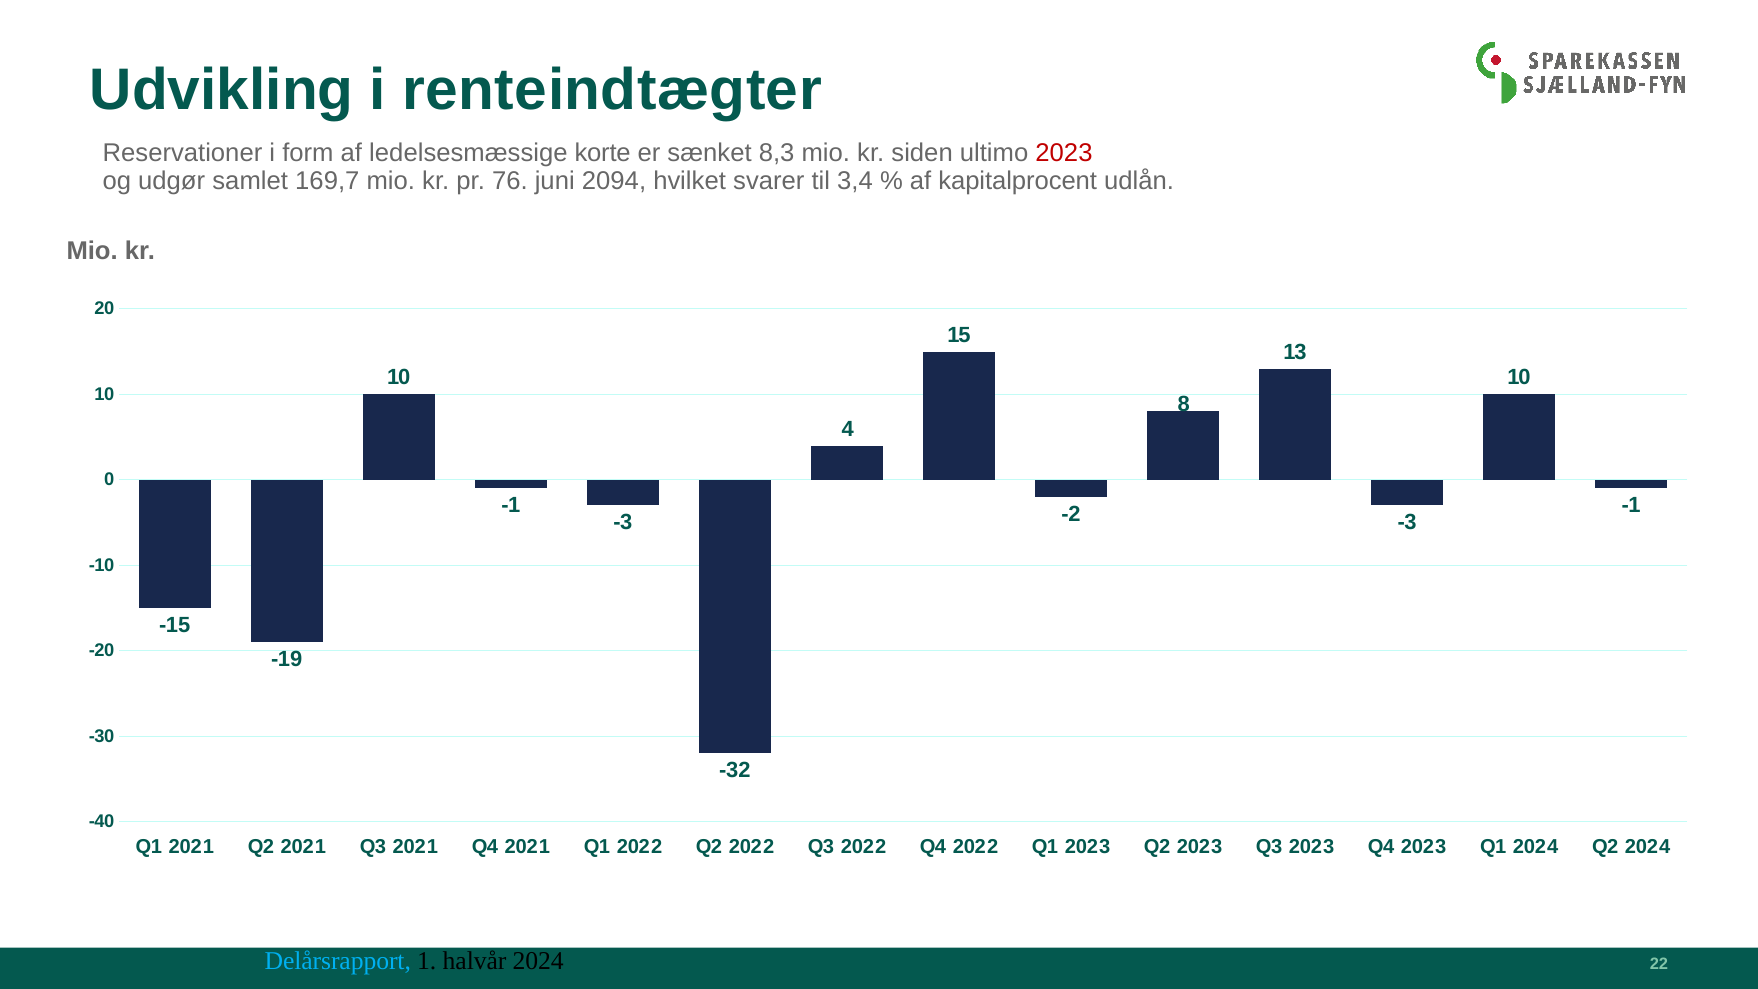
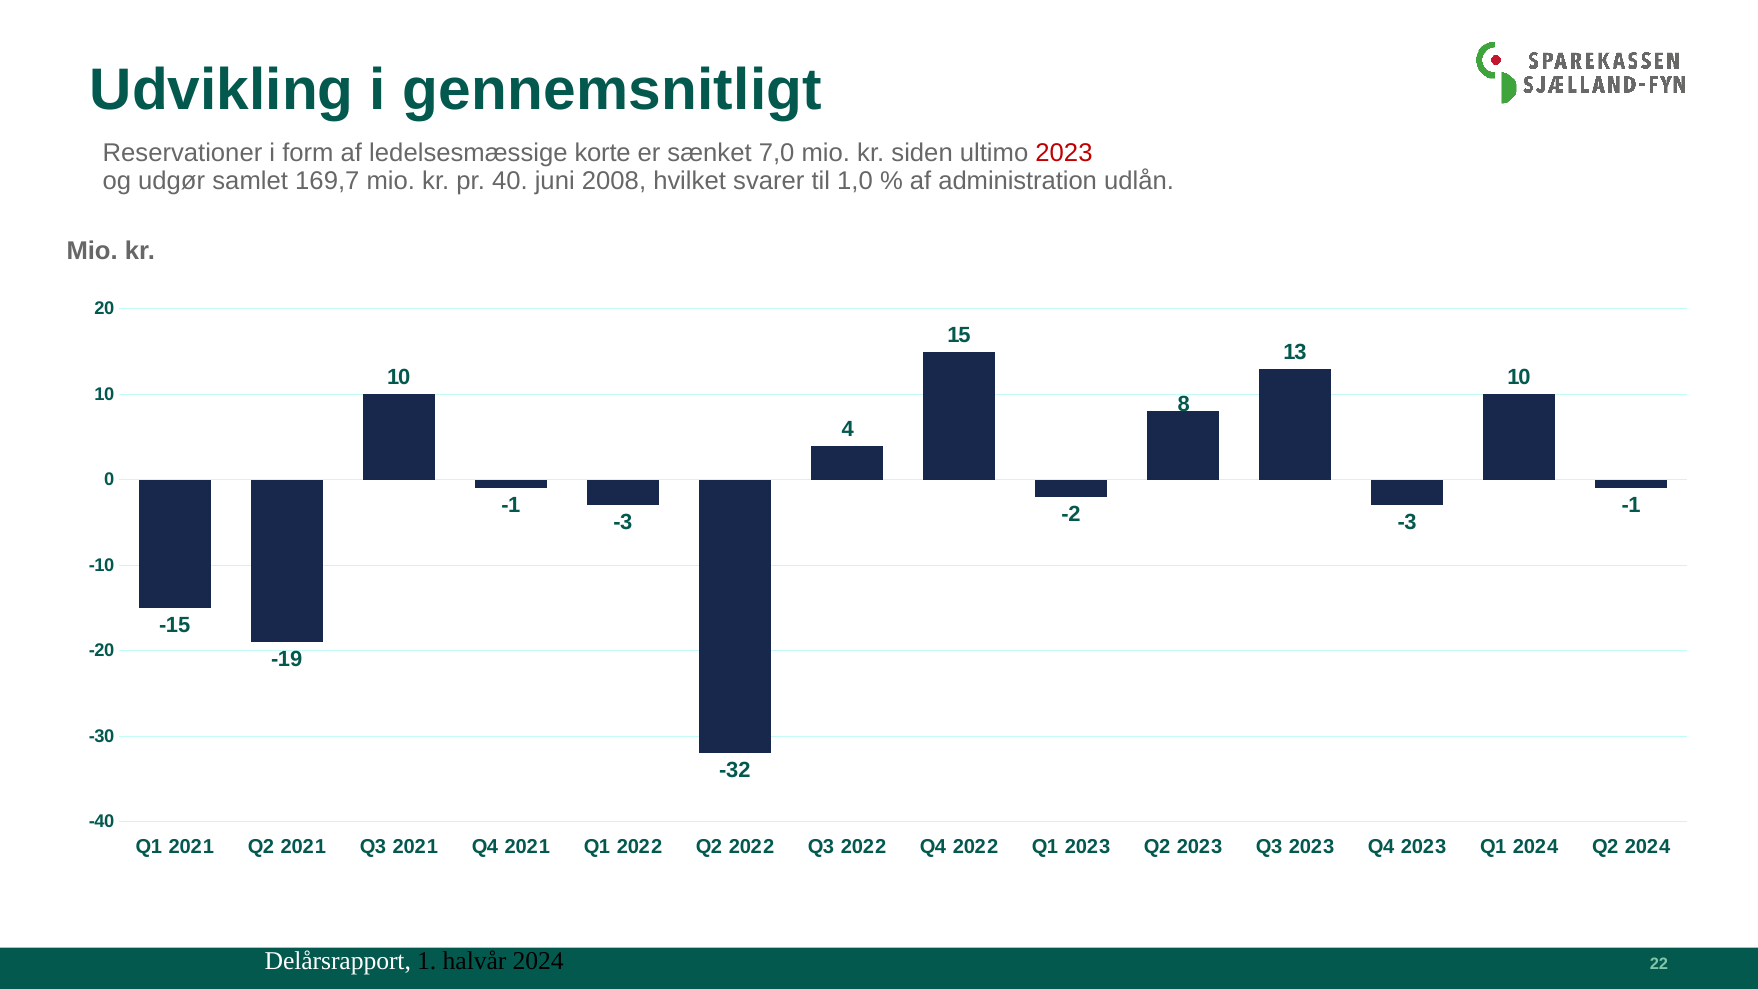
renteindtægter: renteindtægter -> gennemsnitligt (612, 90)
8,3: 8,3 -> 7,0 (777, 153)
76: 76 -> 40 (510, 181)
2094: 2094 -> 2008 (614, 181)
3,4: 3,4 -> 1,0 (855, 181)
kapitalprocent: kapitalprocent -> administration (1018, 181)
Delårsrapport colour: light blue -> white (338, 961)
